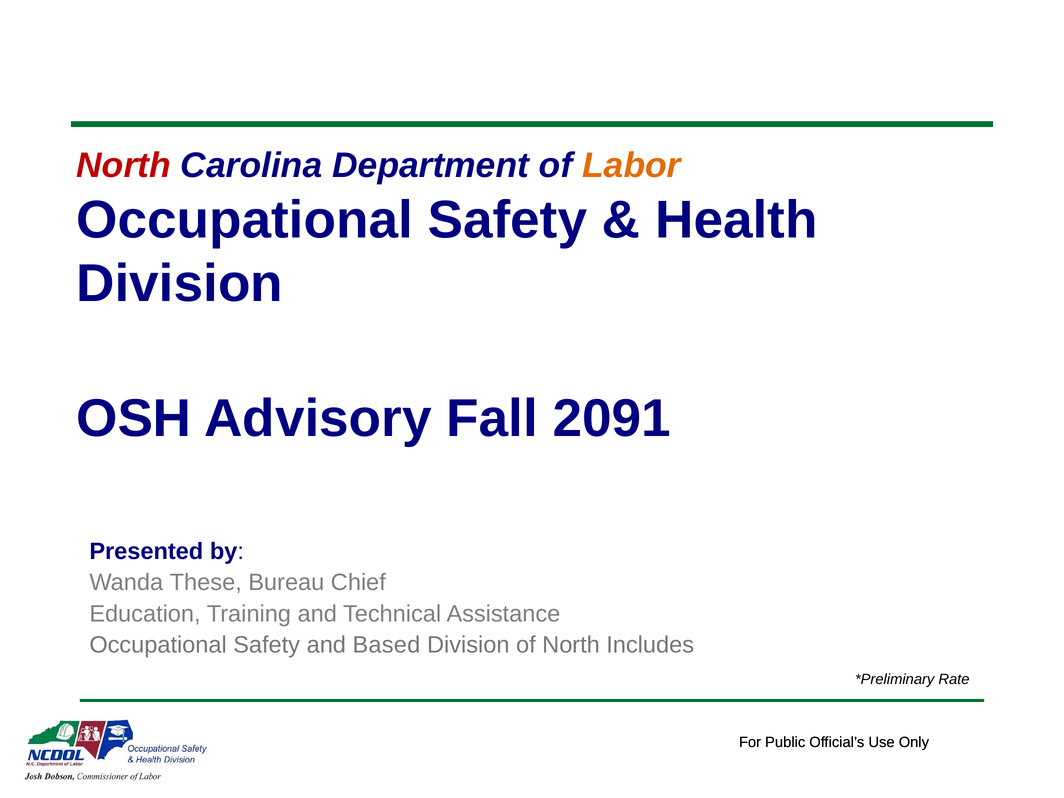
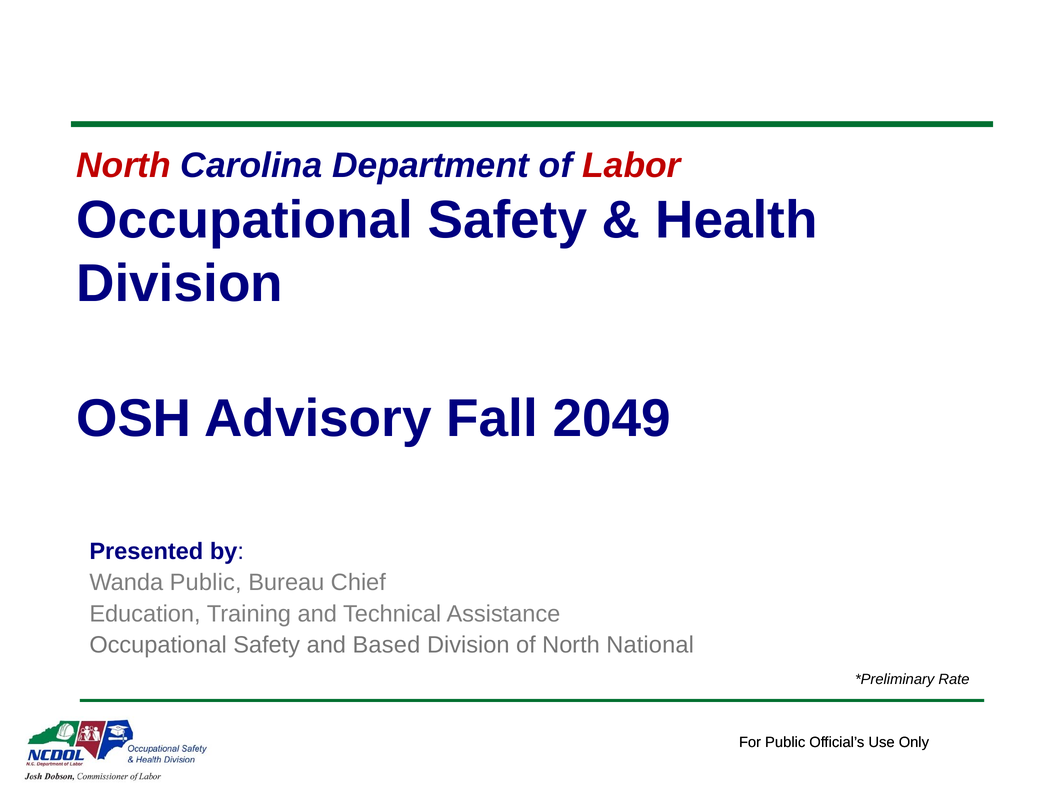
Labor colour: orange -> red (631, 166)
2091: 2091 -> 2049 (612, 419)
Wanda These: These -> Public (206, 583)
Includes: Includes -> National (650, 645)
